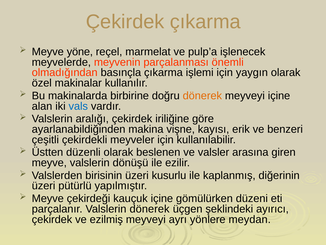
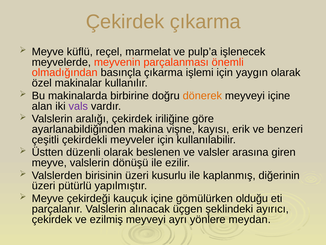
yöne: yöne -> küflü (80, 52)
vals colour: blue -> purple (78, 106)
düzeni: düzeni -> olduğu (252, 198)
Valslerin dönerek: dönerek -> alınacak (150, 209)
